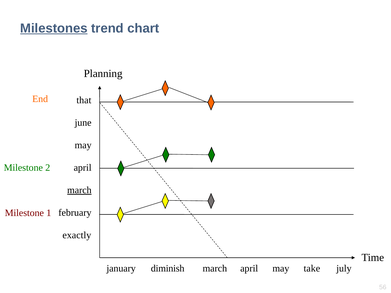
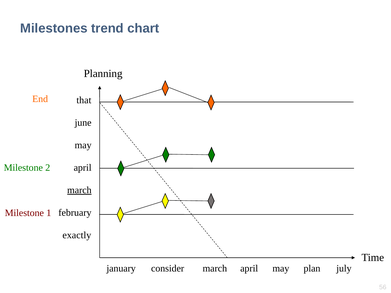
Milestones underline: present -> none (54, 28)
diminish: diminish -> consider (168, 269)
take: take -> plan (312, 269)
